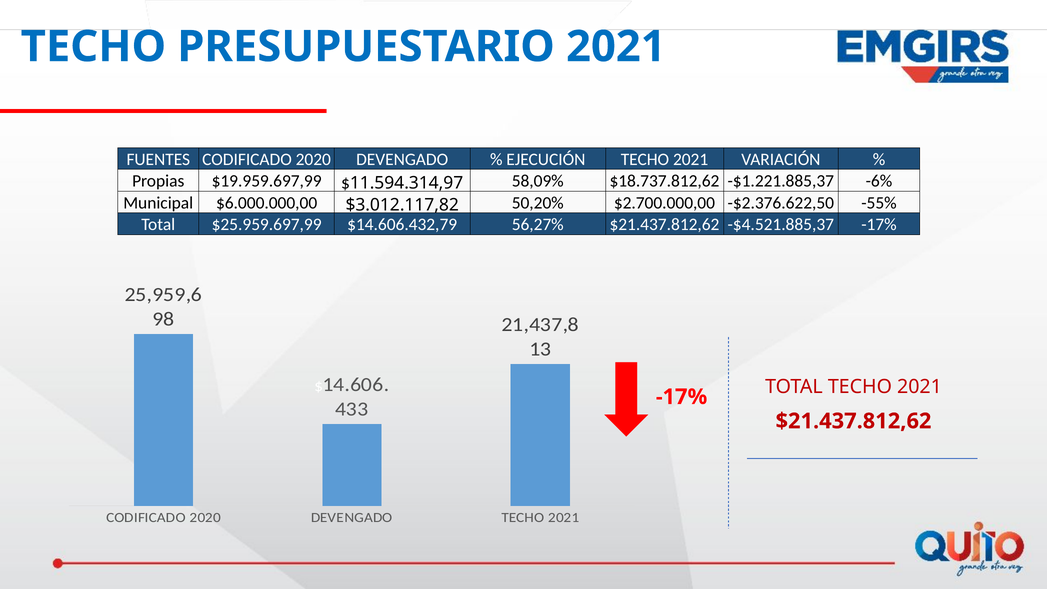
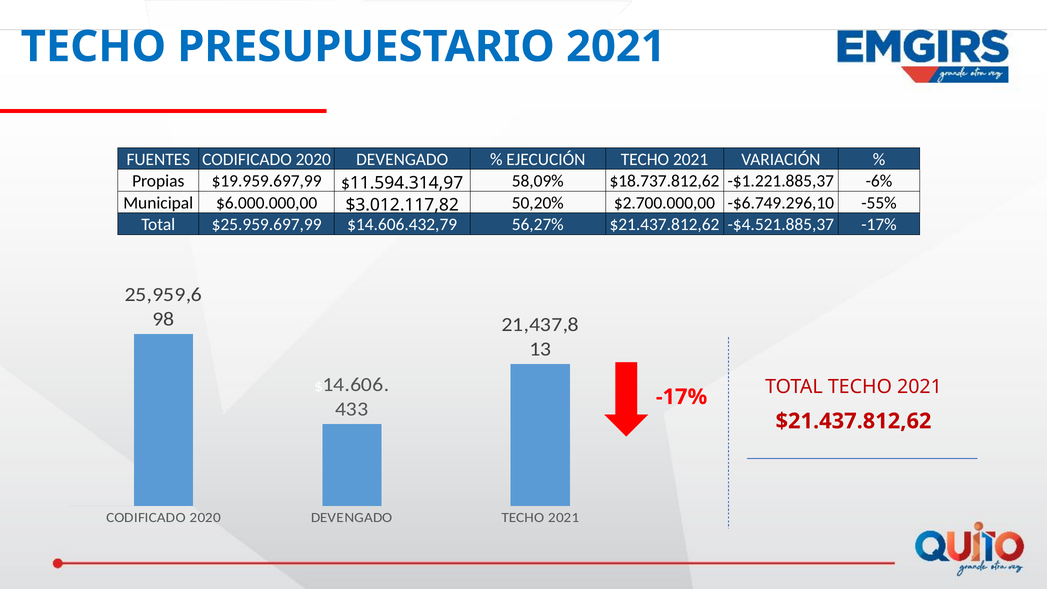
-$2.376.622,50: -$2.376.622,50 -> -$6.749.296,10 (781, 203)
